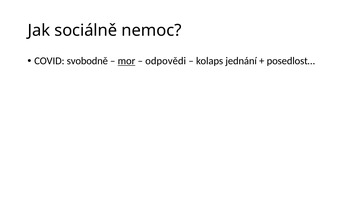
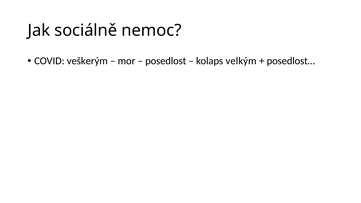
svobodně: svobodně -> veškerým (87, 61)
mor underline: present -> none (127, 61)
odpovědi: odpovědi -> posedlost (166, 61)
jednání: jednání -> velkým (241, 61)
